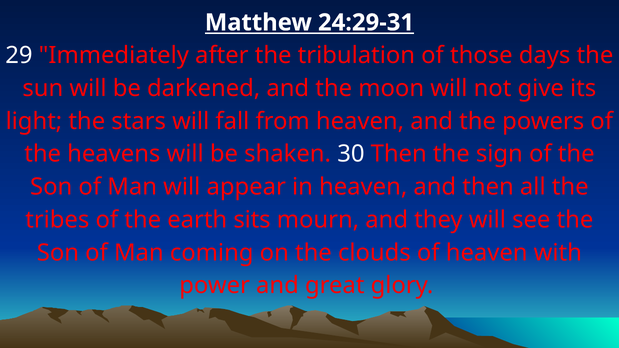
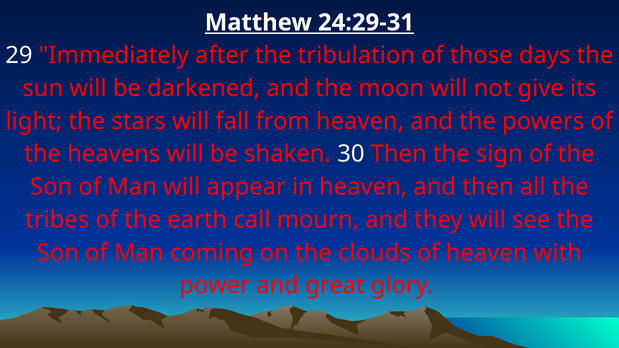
sits: sits -> call (252, 220)
